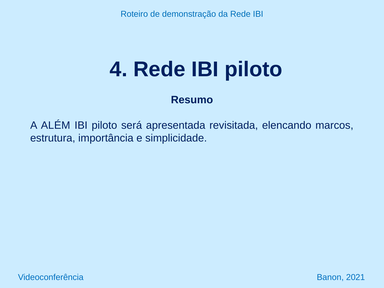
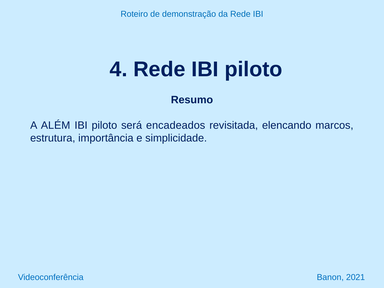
apresentada: apresentada -> encadeados (176, 125)
